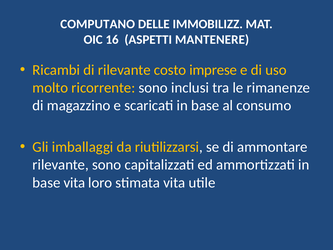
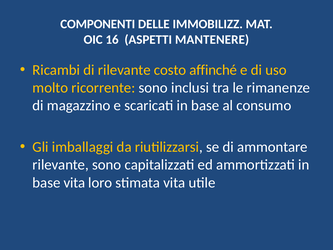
COMPUTANO: COMPUTANO -> COMPONENTI (98, 24)
imprese: imprese -> affinché (213, 70)
